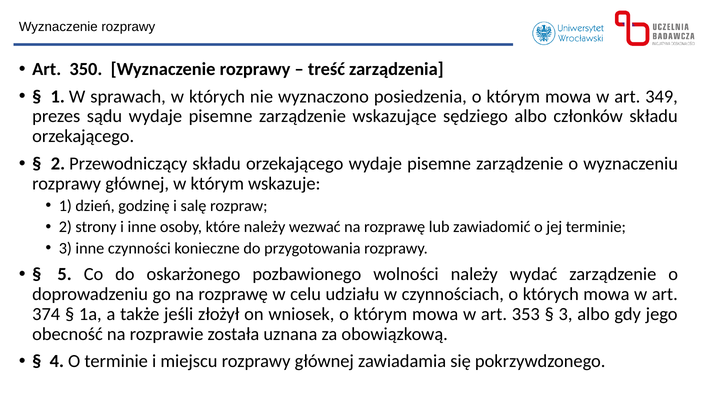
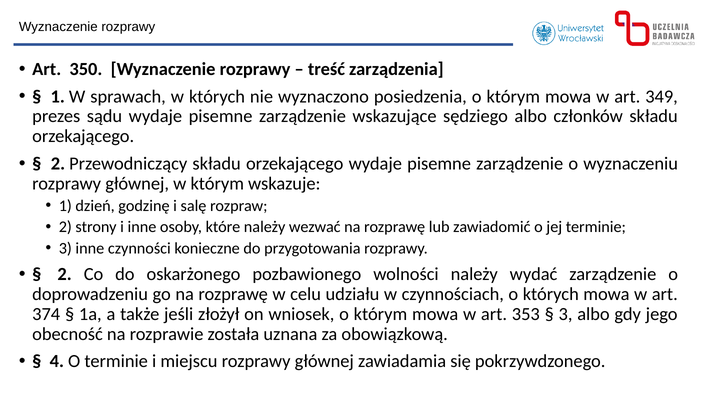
5: 5 -> 2 (65, 274)
